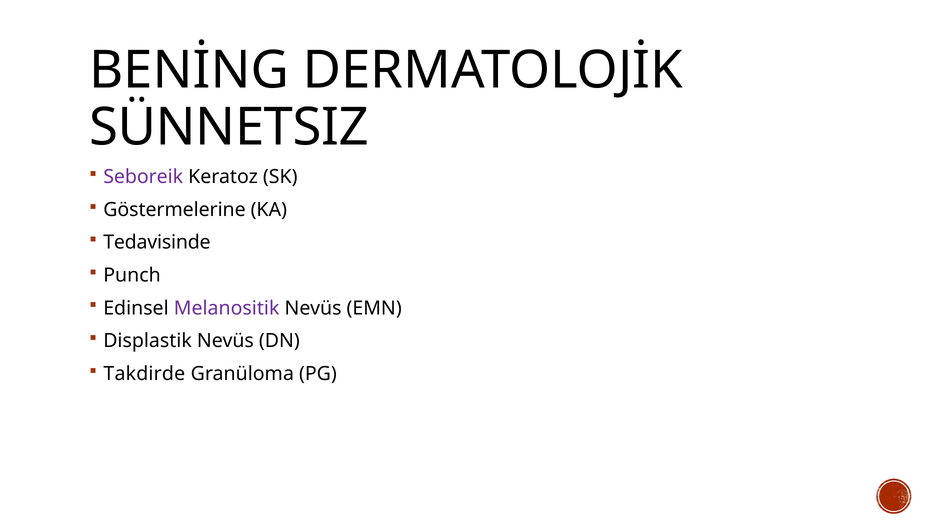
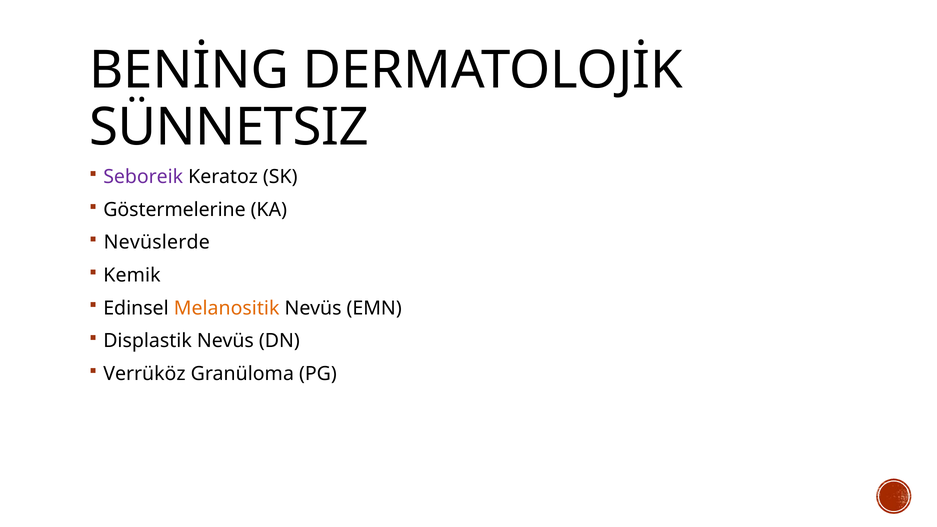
Tedavisinde: Tedavisinde -> Nevüslerde (157, 243)
Punch: Punch -> Kemik (132, 275)
Melanositik colour: purple -> orange (227, 308)
Takdirde: Takdirde -> Verrüköz (144, 374)
